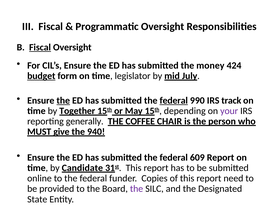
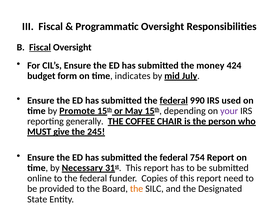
budget underline: present -> none (41, 76)
legislator: legislator -> indicates (133, 76)
the underline: present -> none (63, 101)
track: track -> used (231, 101)
Together: Together -> Promote (77, 111)
940: 940 -> 245 (96, 132)
609: 609 -> 754 (197, 158)
Candidate: Candidate -> Necessary (82, 168)
the colour: purple -> orange (137, 189)
